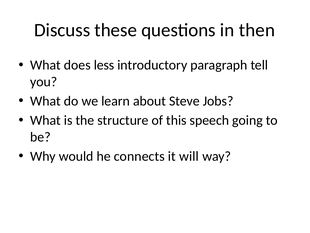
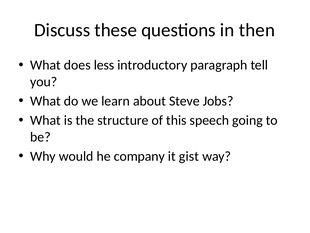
connects: connects -> company (139, 156)
will: will -> gist (189, 156)
